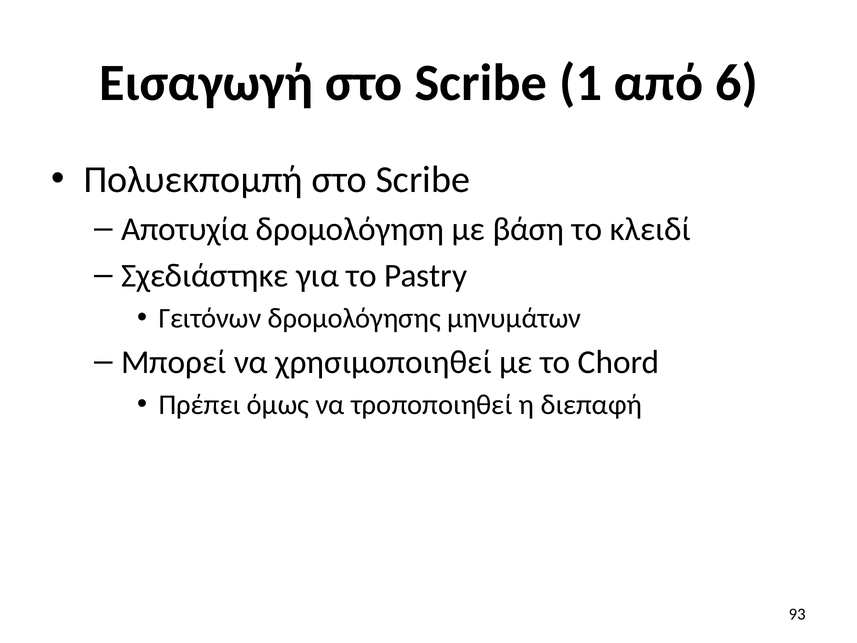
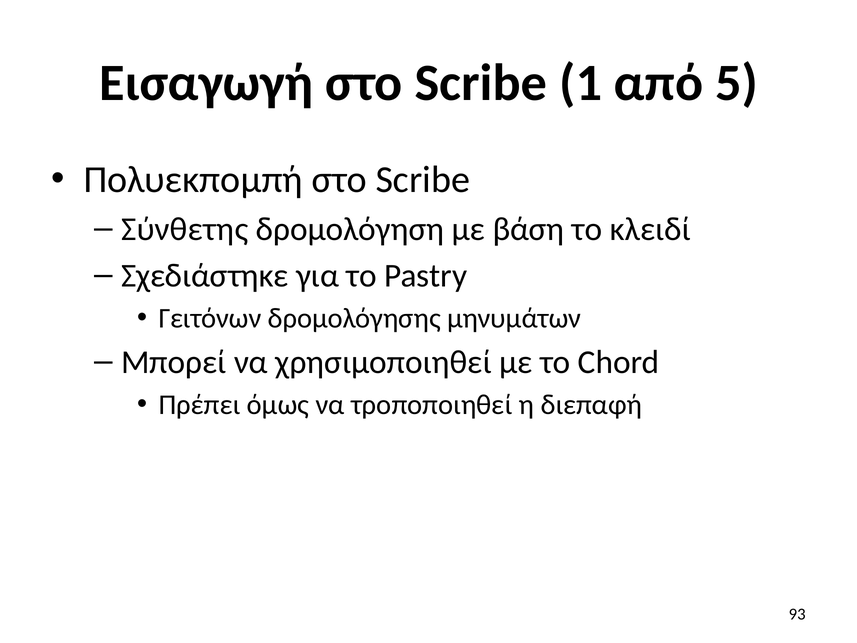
6: 6 -> 5 (736, 83)
Αποτυχία: Αποτυχία -> Σύνθετης (185, 229)
